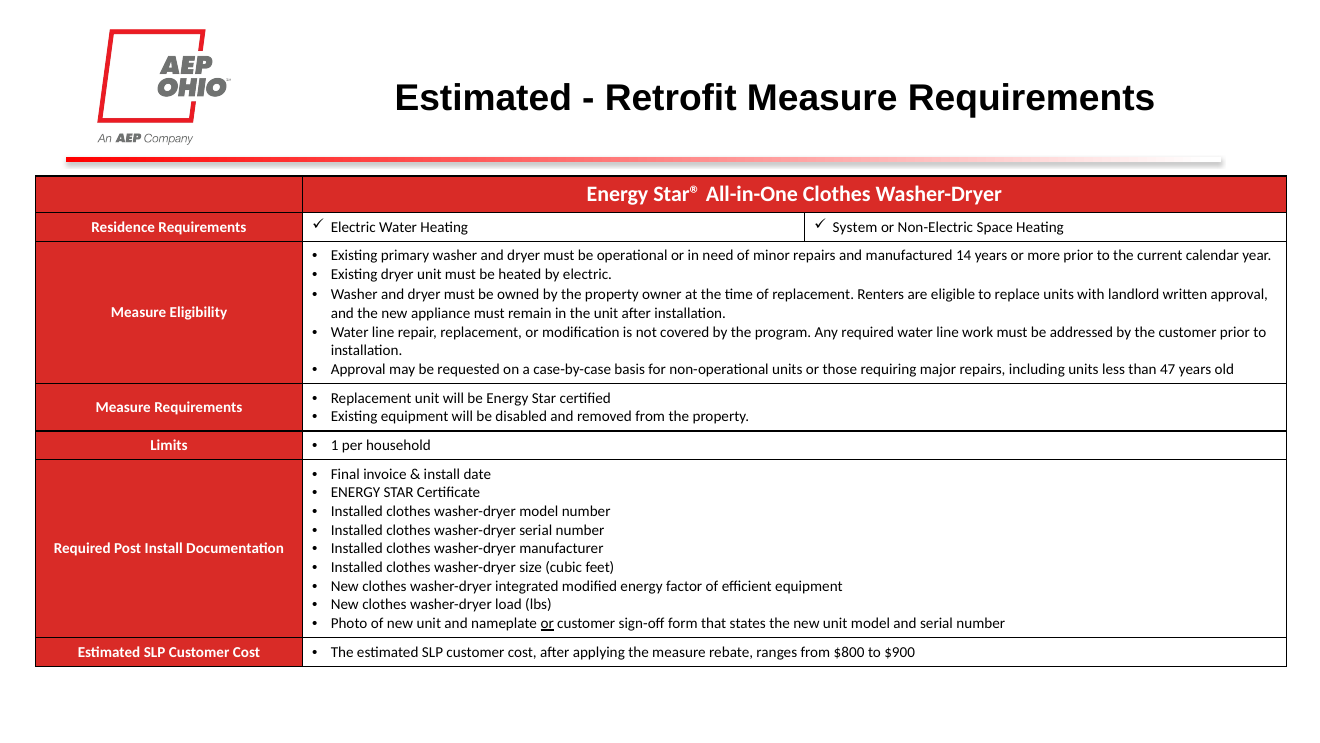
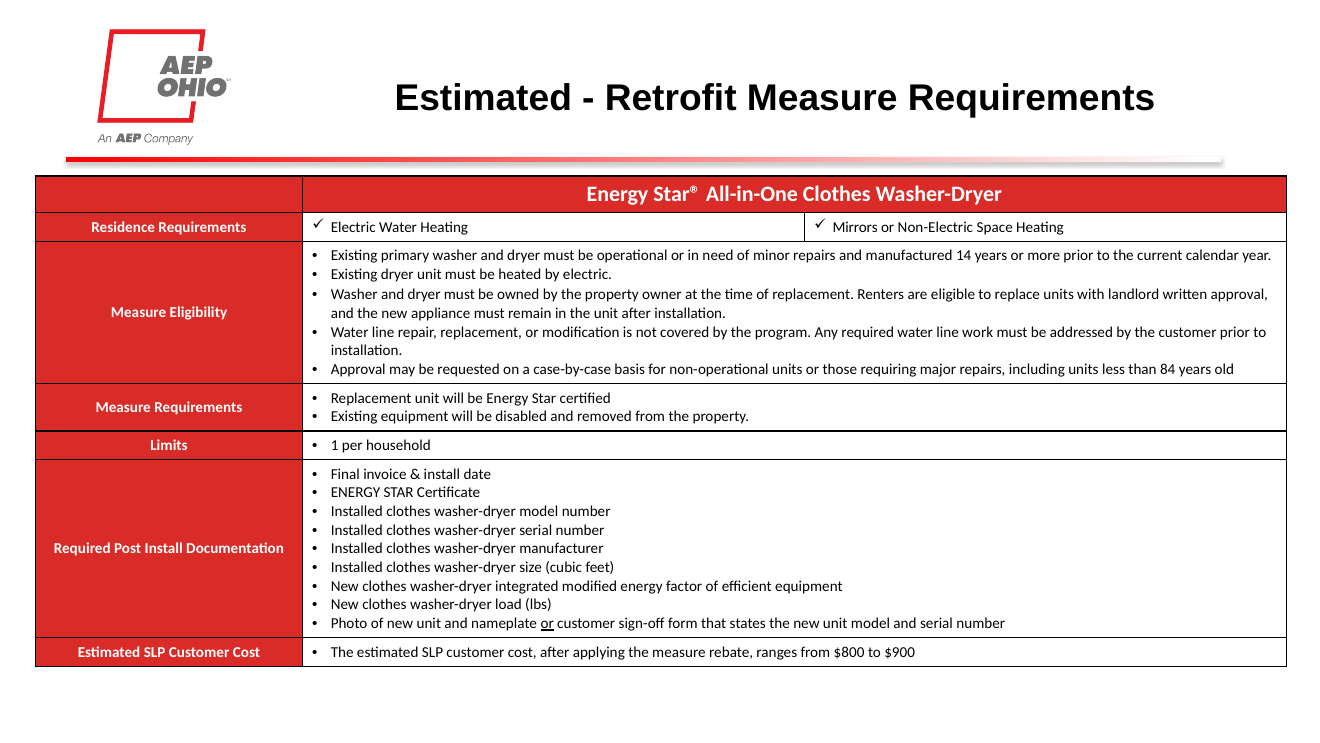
System: System -> Mirrors (855, 227)
47: 47 -> 84 (1168, 369)
